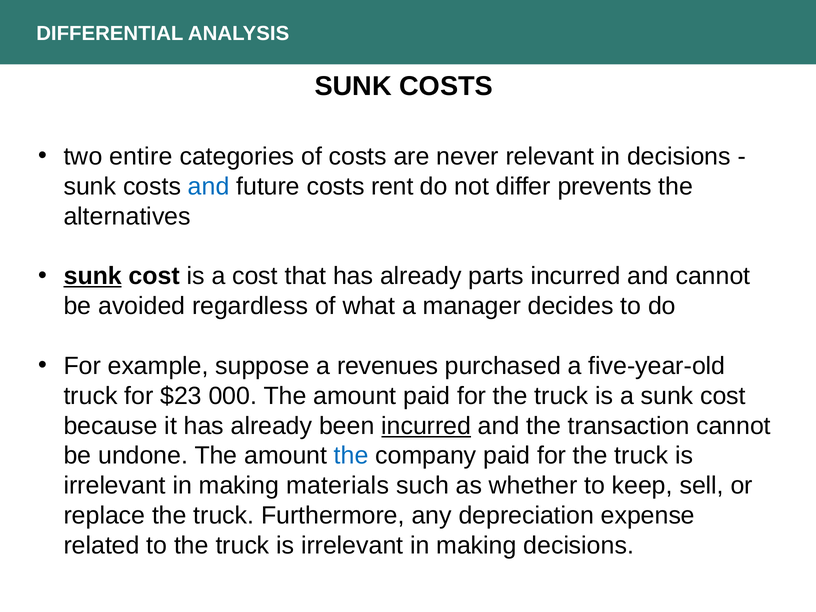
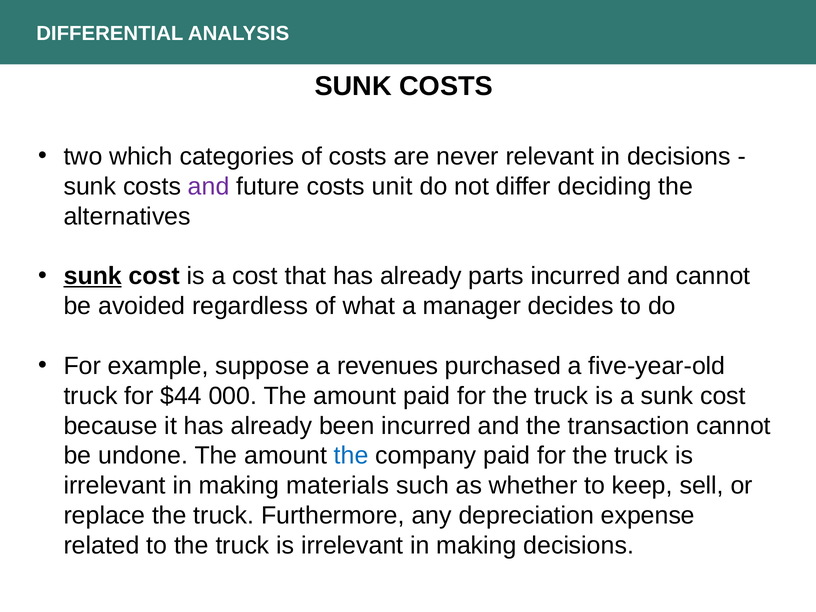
entire: entire -> which (141, 157)
and colour: blue -> purple (209, 187)
rent: rent -> unit (392, 187)
prevents: prevents -> deciding (604, 187)
$23: $23 -> $44 (181, 396)
incurred underline: present -> none (426, 426)
